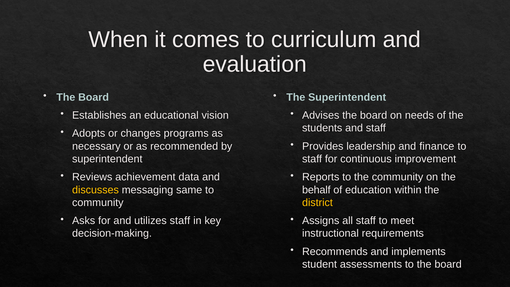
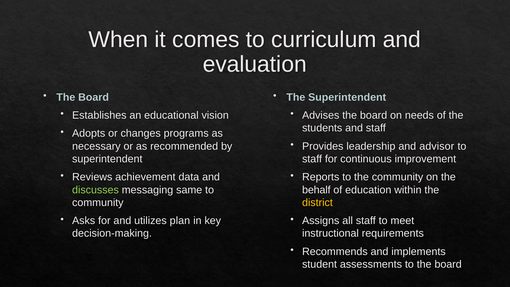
finance: finance -> advisor (437, 146)
discusses colour: yellow -> light green (95, 190)
utilizes staff: staff -> plan (180, 221)
